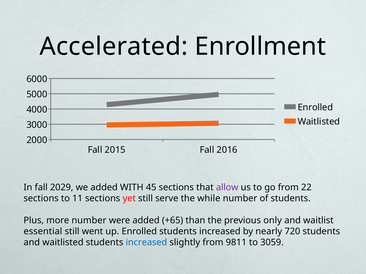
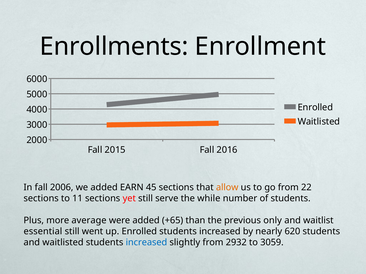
Accelerated: Accelerated -> Enrollments (114, 47)
2029: 2029 -> 2006 (62, 188)
WITH: WITH -> EARN (132, 188)
allow colour: purple -> orange (227, 188)
more number: number -> average (89, 221)
720: 720 -> 620 (292, 232)
9811: 9811 -> 2932 (236, 243)
